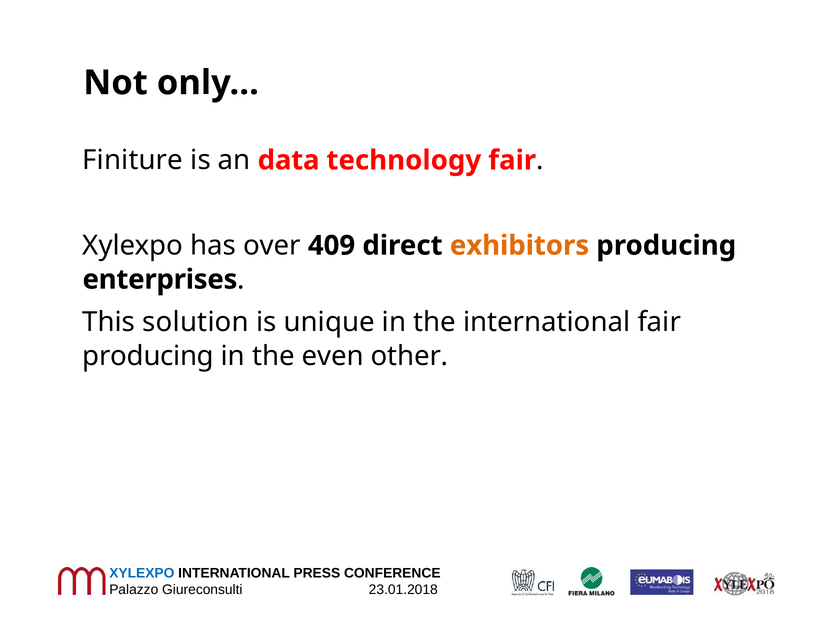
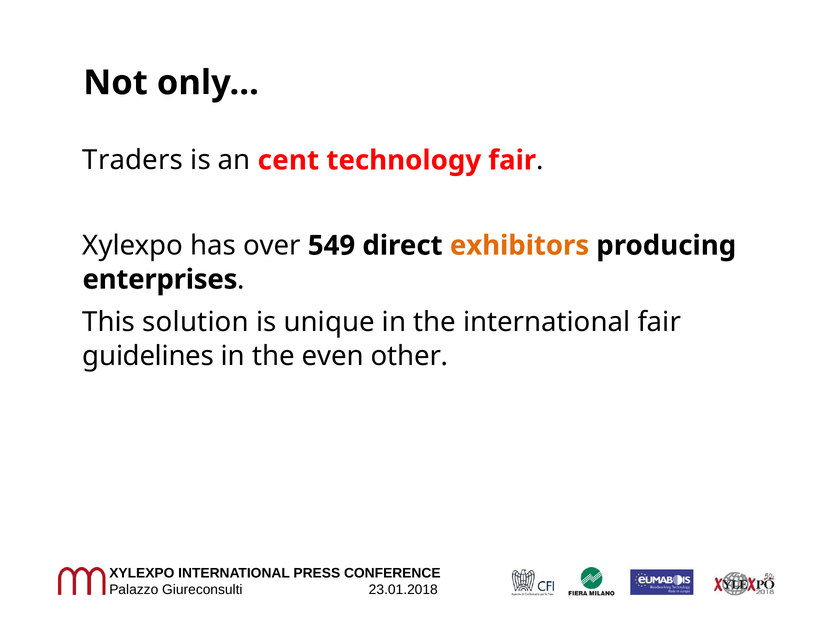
Finiture: Finiture -> Traders (133, 160)
data: data -> cent (288, 160)
409: 409 -> 549 (332, 245)
producing: producing -> guidelines (148, 356)
XYLEXPO colour: blue -> black (142, 573)
